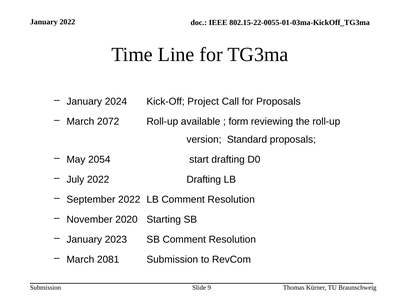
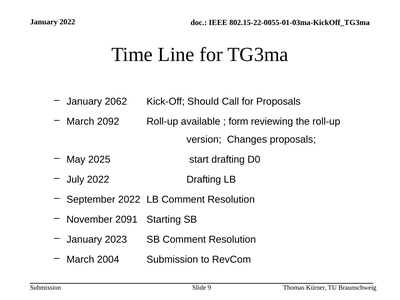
2024: 2024 -> 2062 (116, 101)
Project: Project -> Should (203, 101)
2072: 2072 -> 2092 (108, 121)
Standard: Standard -> Changes (247, 139)
2054: 2054 -> 2025 (99, 159)
2020: 2020 -> 2091 (126, 219)
2081: 2081 -> 2004 (108, 259)
